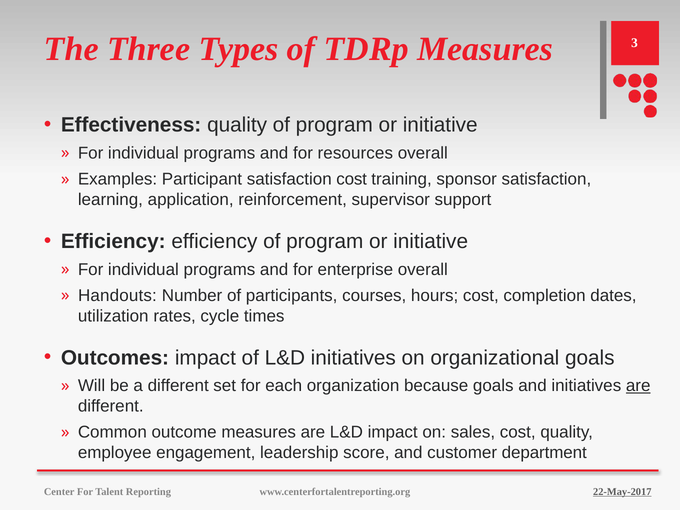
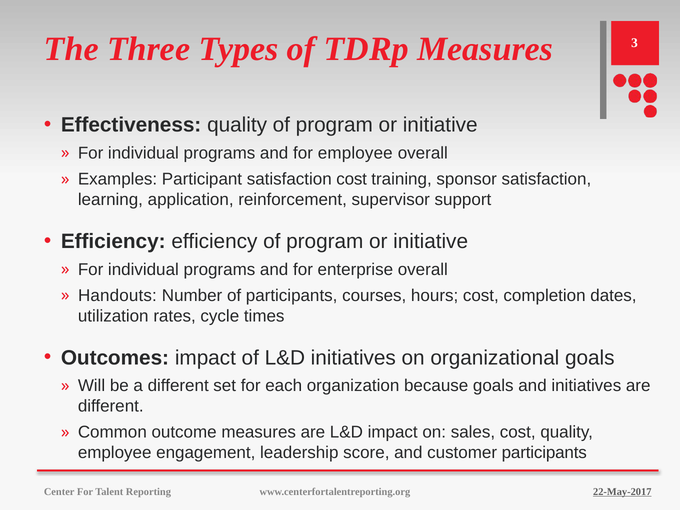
for resources: resources -> employee (355, 153)
are underline: present -> none (638, 386)
customer department: department -> participants (544, 453)
